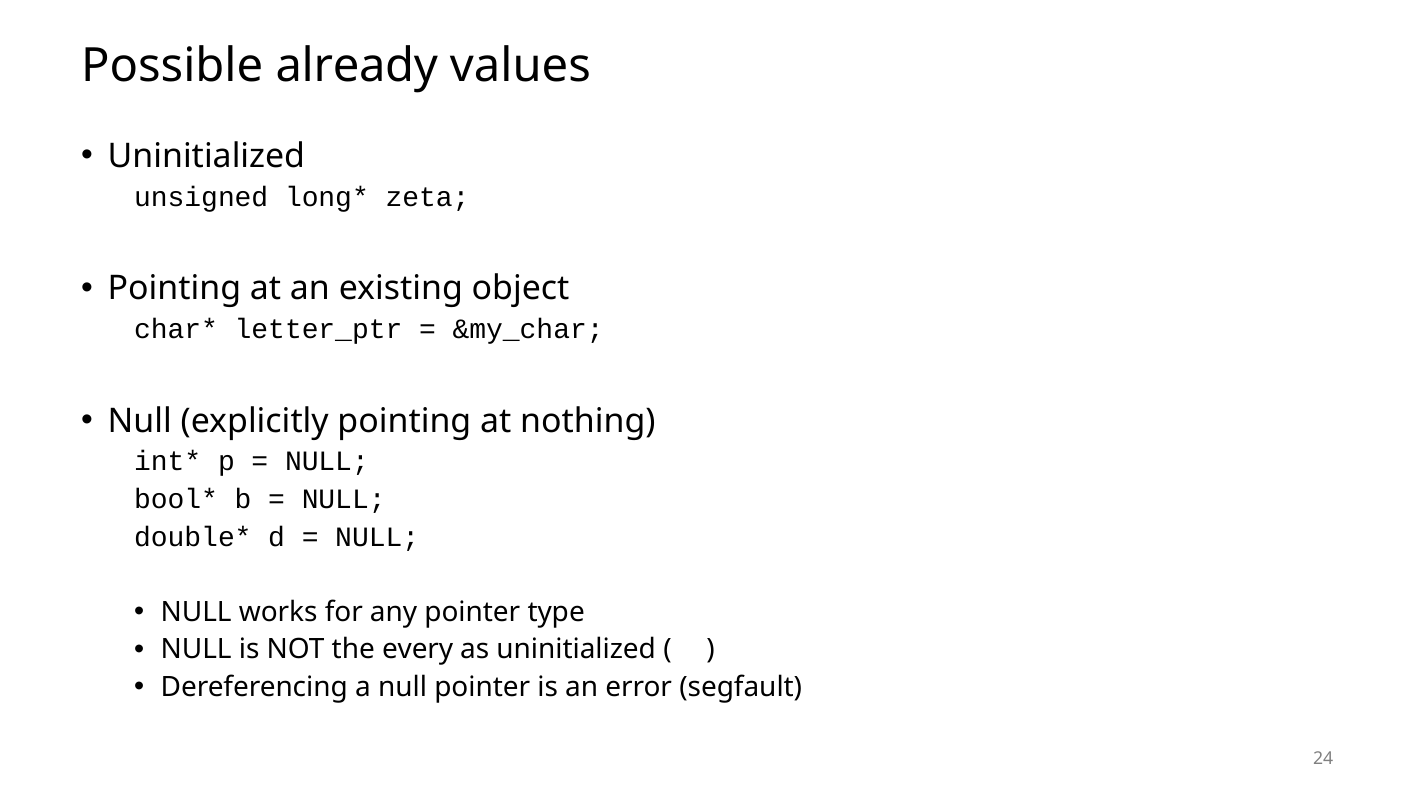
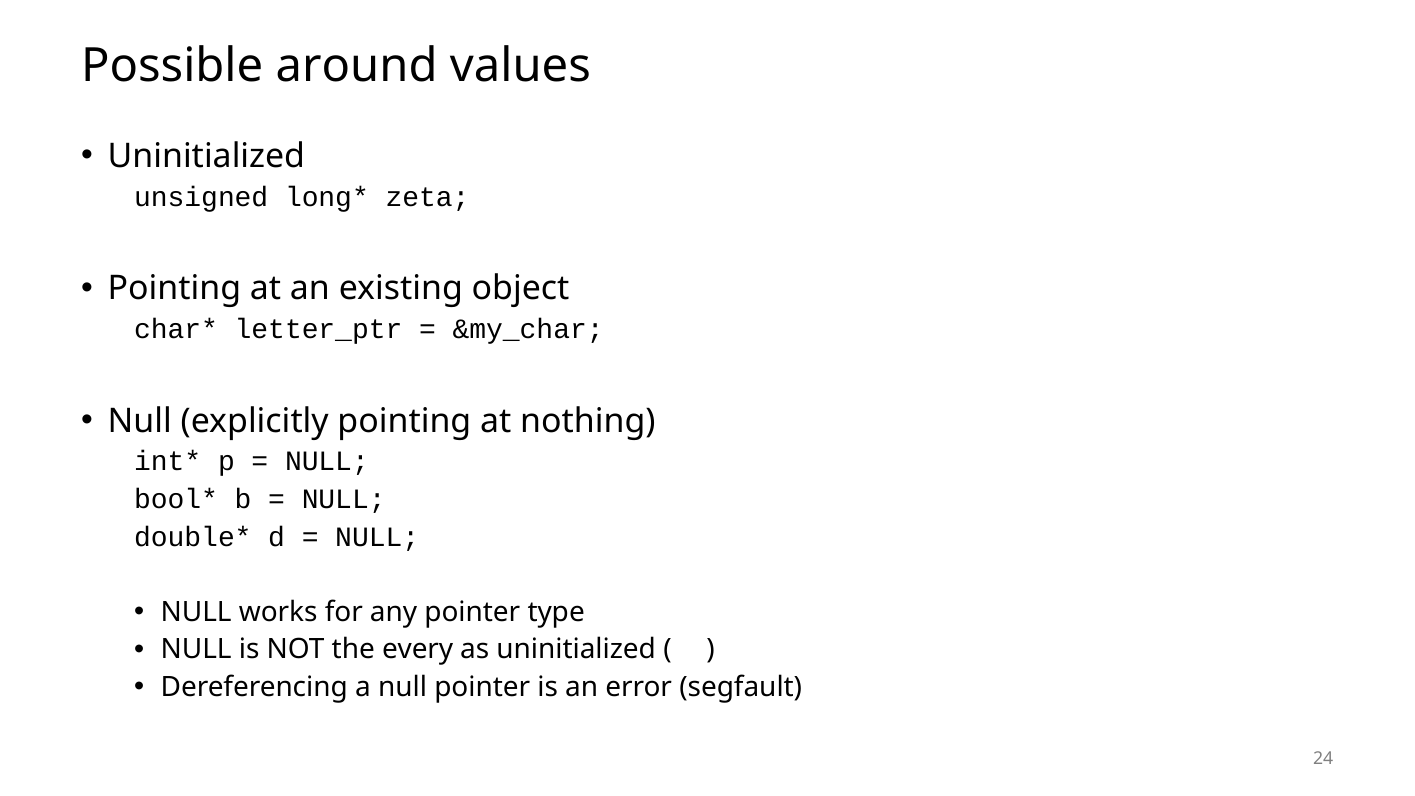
already: already -> around (357, 66)
